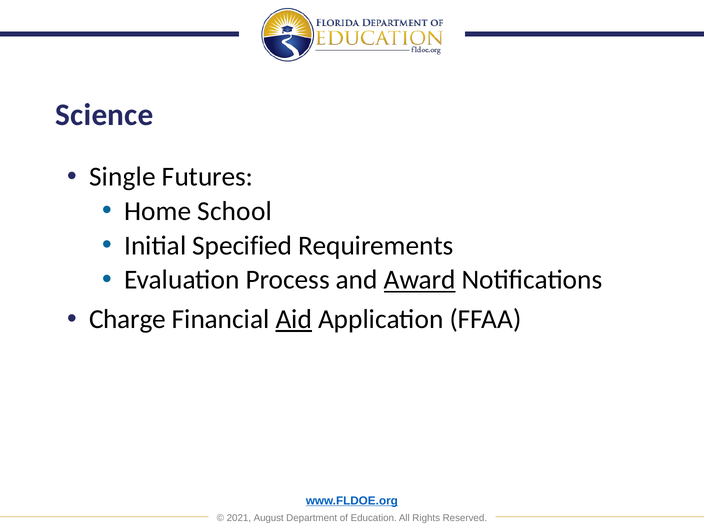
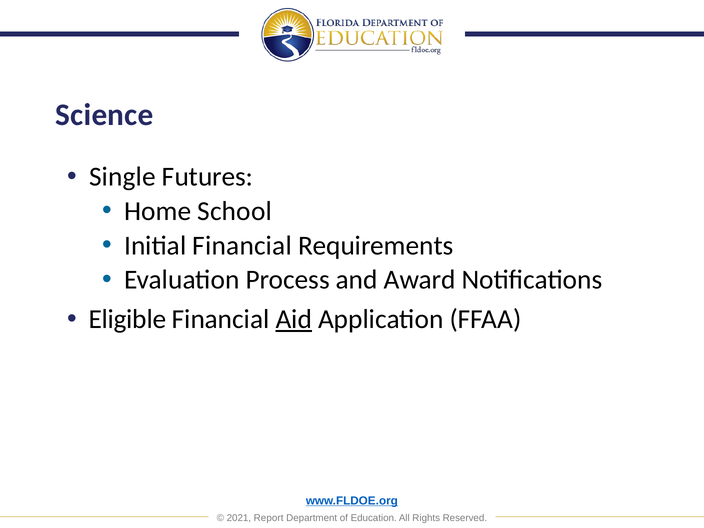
Initial Specified: Specified -> Financial (242, 245)
Award underline: present -> none (420, 280)
Charge: Charge -> Eligible (127, 319)
August: August -> Report (269, 518)
